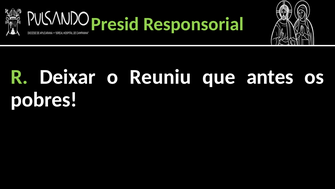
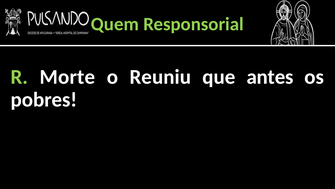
Presid: Presid -> Quem (115, 24)
Deixar: Deixar -> Morte (67, 77)
